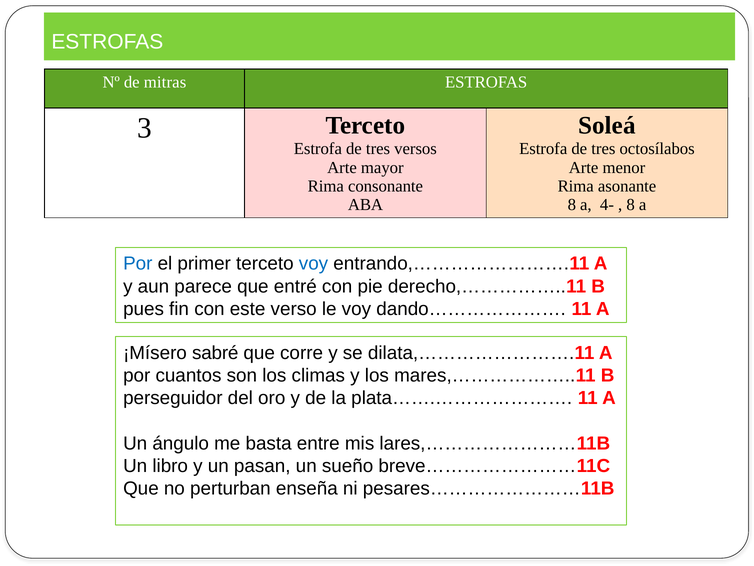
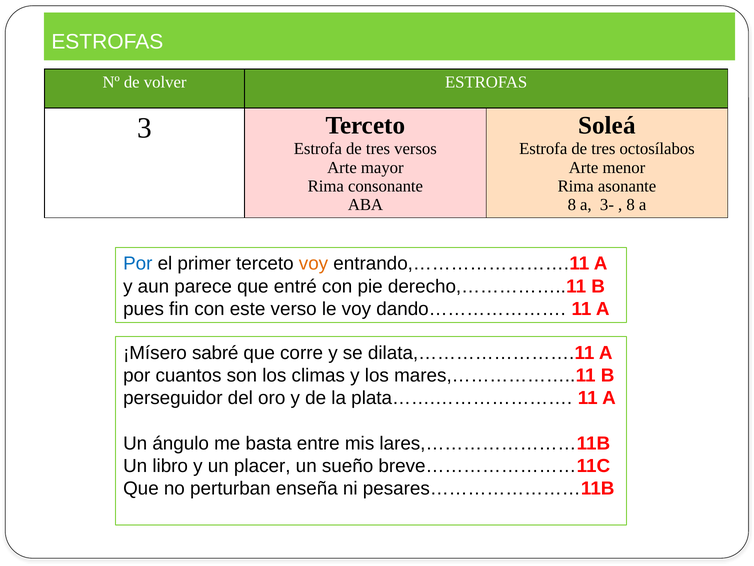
mitras: mitras -> volver (165, 82)
4-: 4- -> 3- (607, 205)
voy colour: blue -> orange (313, 263)
pasan: pasan -> placer (262, 466)
